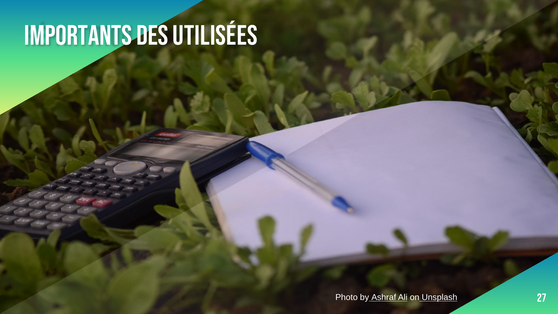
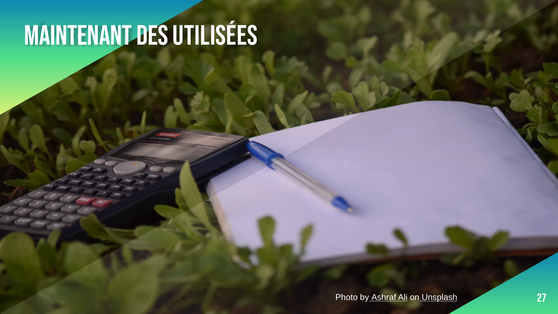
Importants: Importants -> Maintenant (78, 36)
